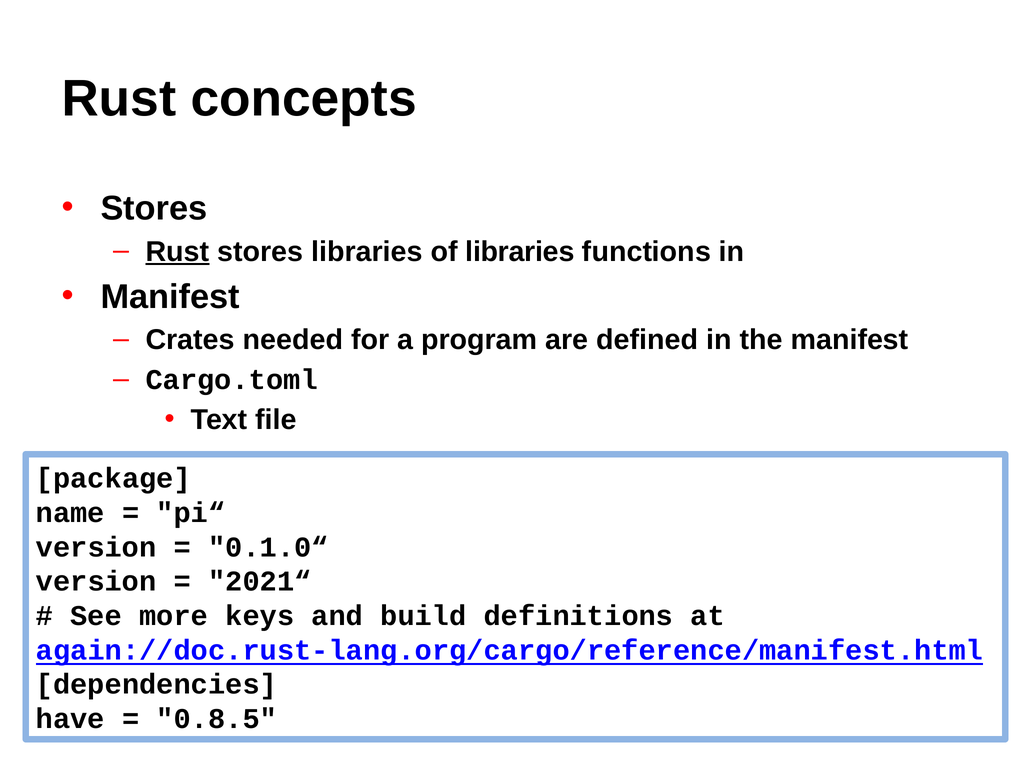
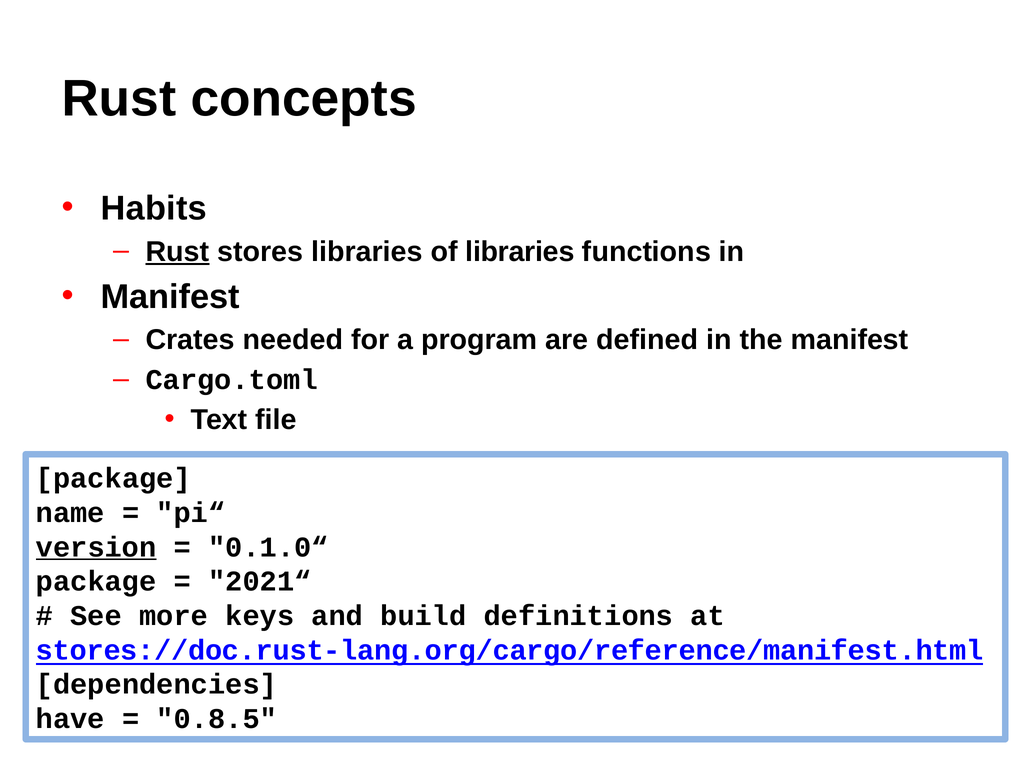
Stores: Stores -> Habits (154, 209)
version underline: none -> present (96, 547)
version: version -> package (96, 582)
again://doc.rust-lang.org/cargo/reference/manifest.html: again://doc.rust-lang.org/cargo/reference/manifest.html -> stores://doc.rust-lang.org/cargo/reference/manifest.html (510, 650)
